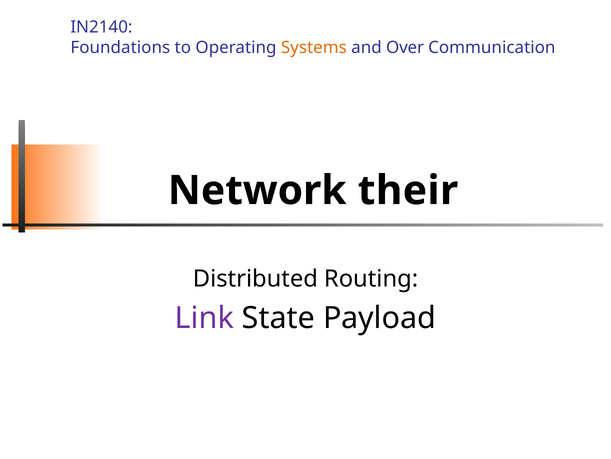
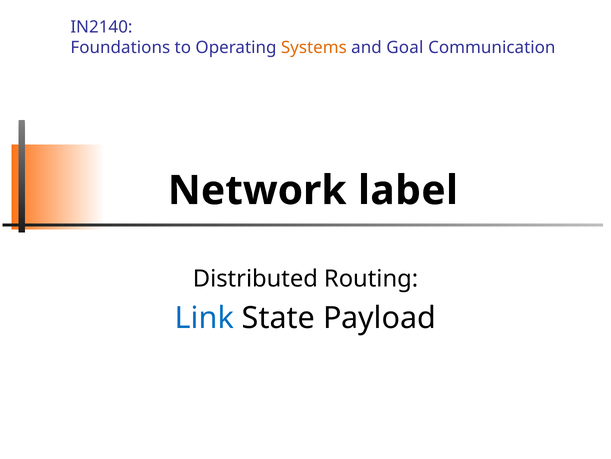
Over: Over -> Goal (405, 47)
their: their -> label (408, 190)
Link colour: purple -> blue (204, 318)
